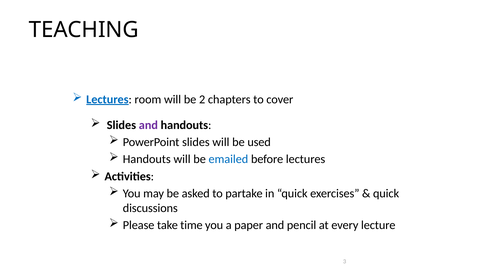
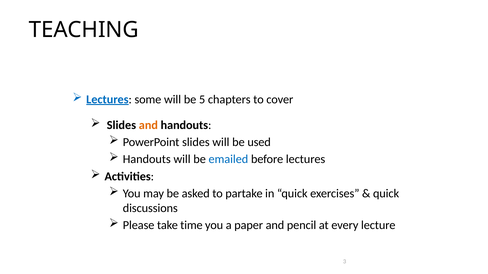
room: room -> some (148, 100)
2: 2 -> 5 (202, 100)
and colour: purple -> orange (148, 125)
